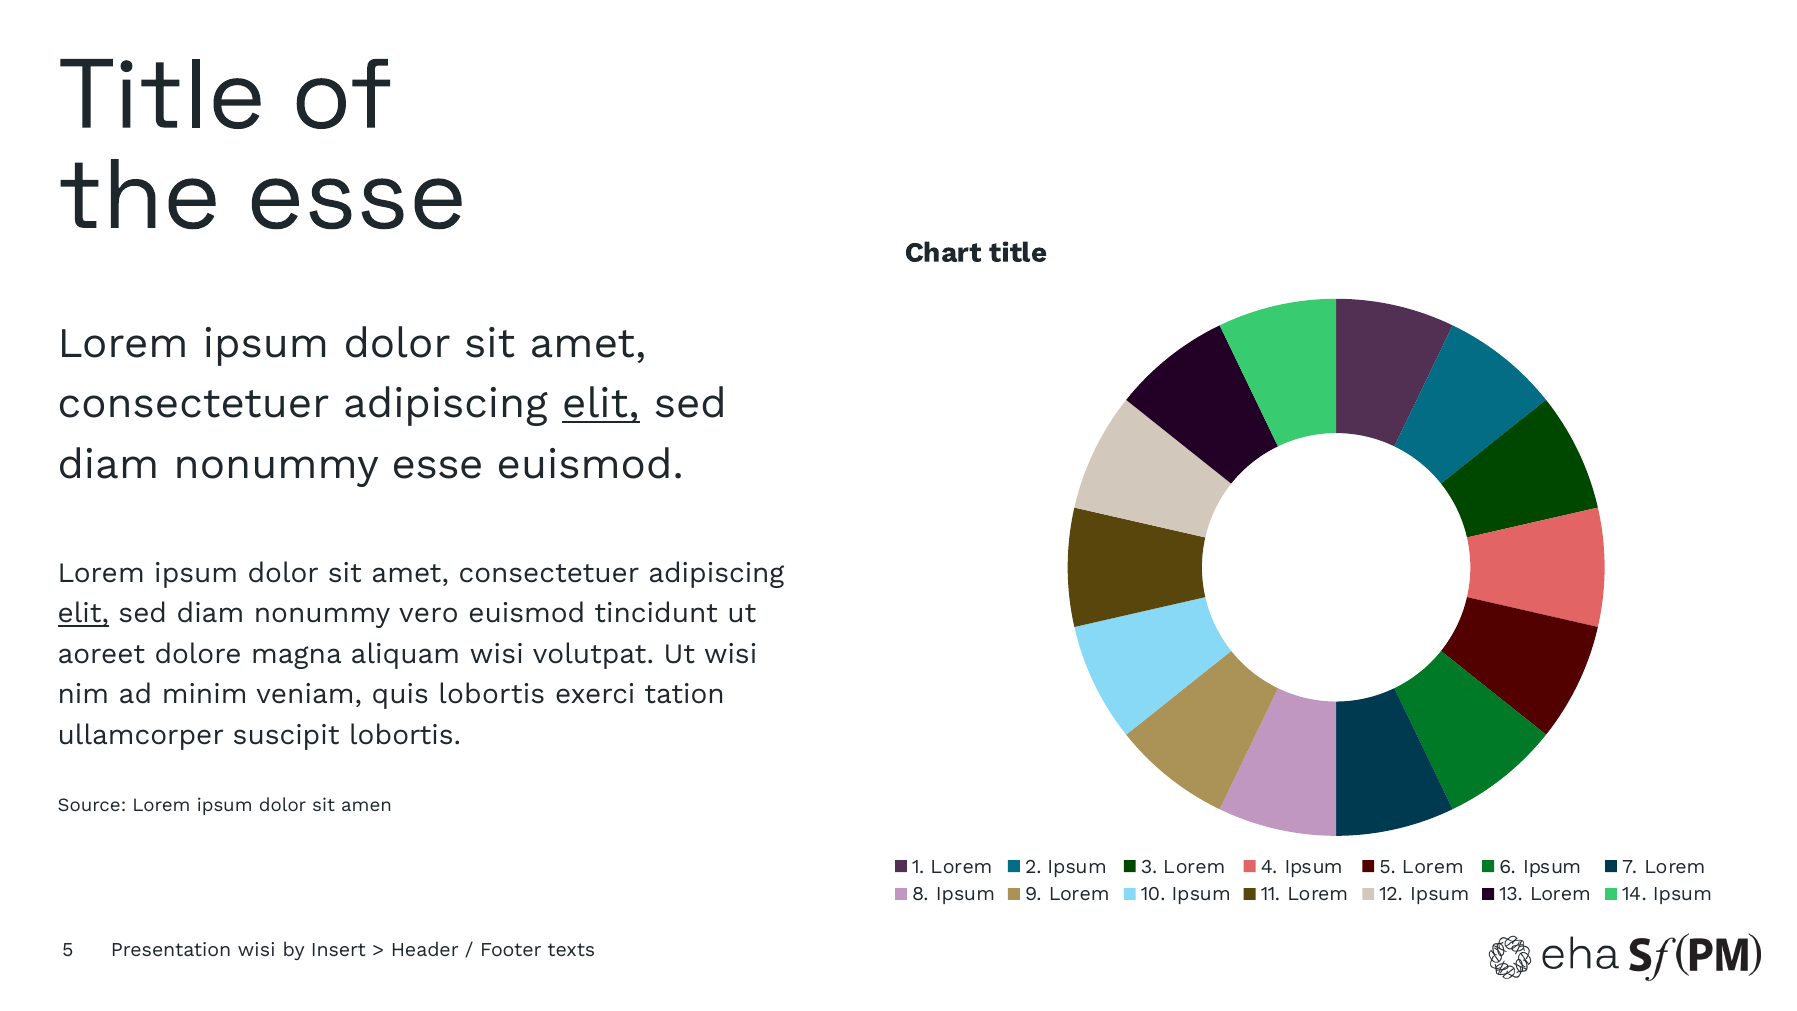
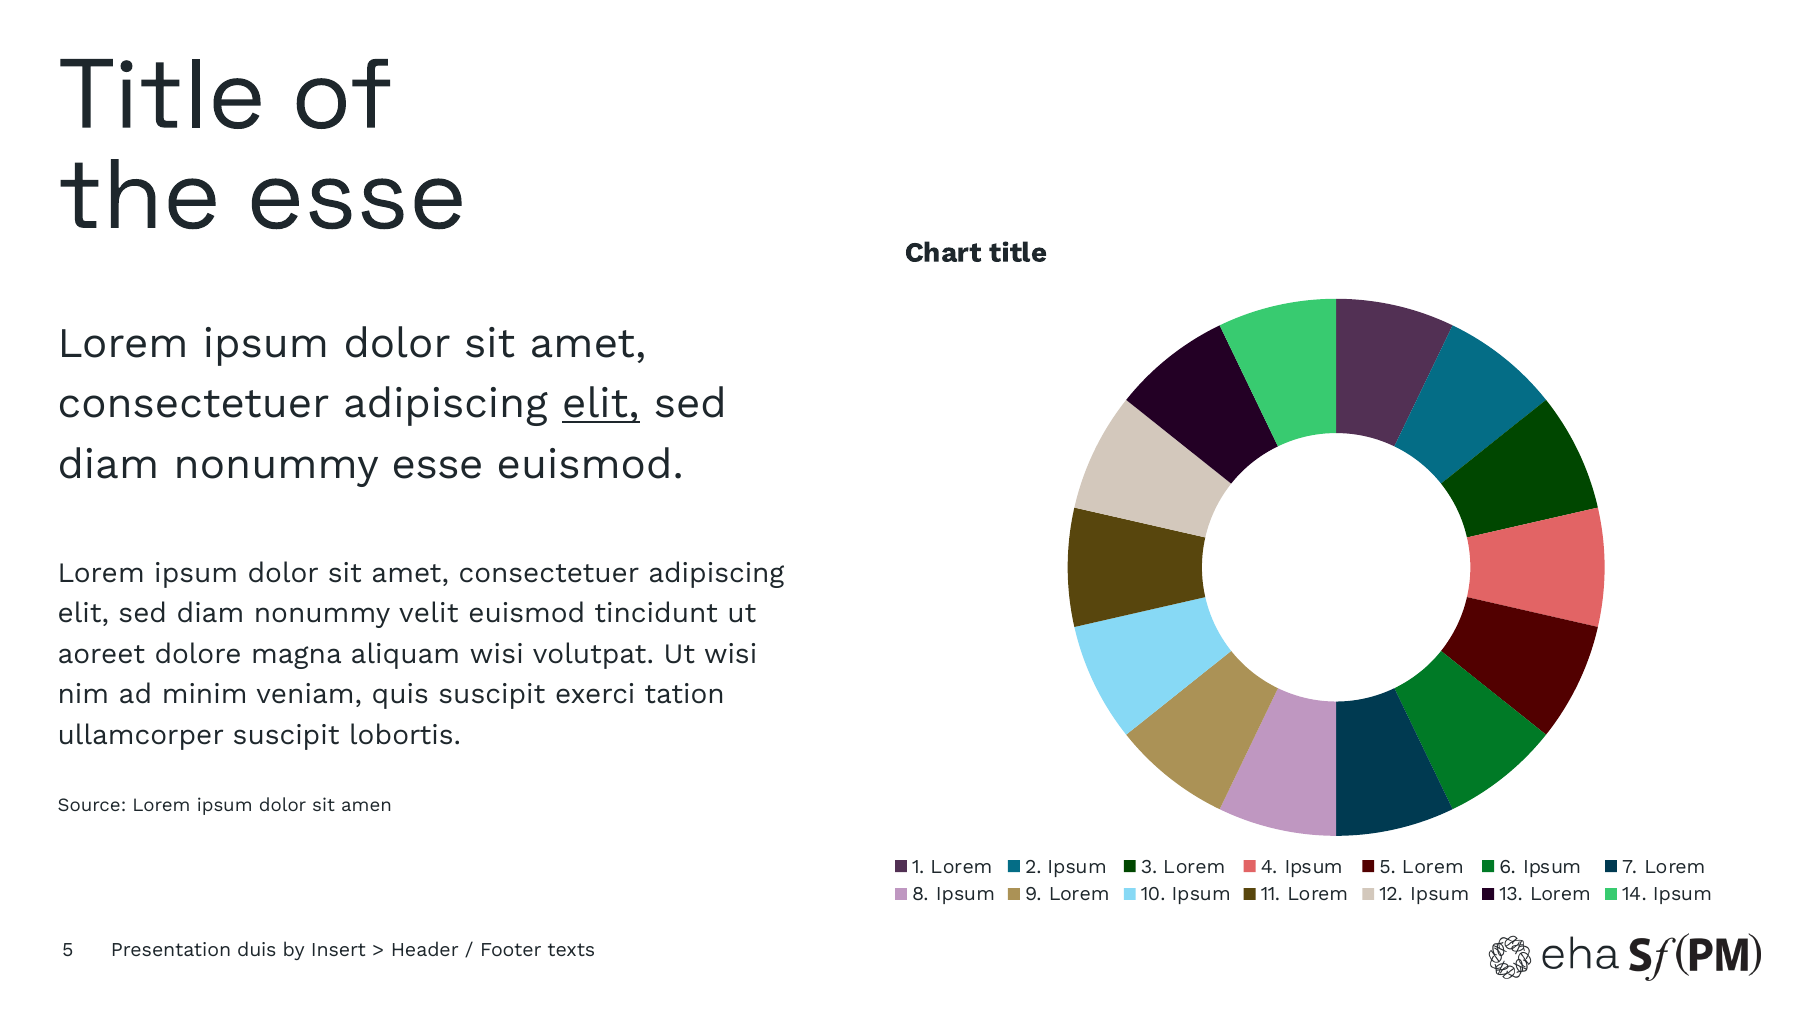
elit underline: present -> none (83, 614)
vero: vero -> velit (429, 614)
quis lobortis: lobortis -> suscipit (492, 694)
Presentation wisi: wisi -> duis (257, 950)
